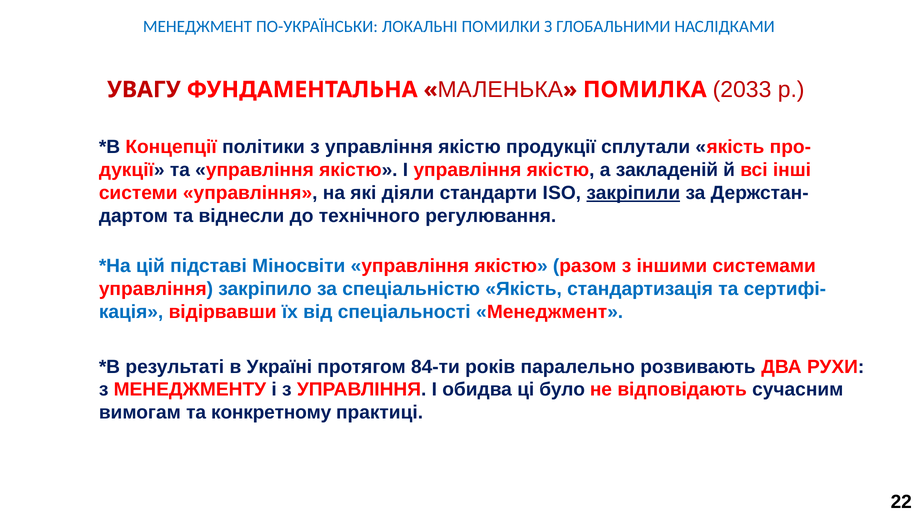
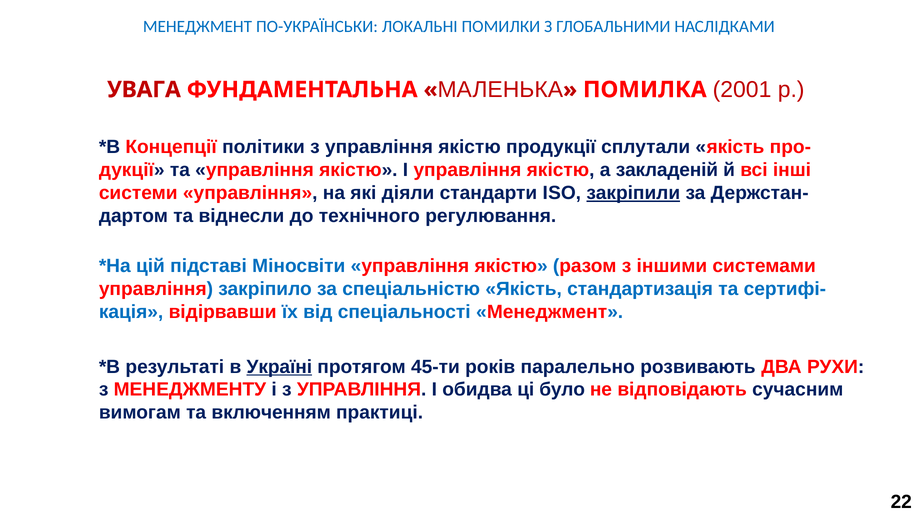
УВАГУ: УВАГУ -> УВАГА (144, 90)
2033: 2033 -> 2001 (742, 90)
Україні underline: none -> present (279, 367)
84-ти: 84-ти -> 45-ти (435, 367)
конкретному: конкретному -> включенням (271, 413)
